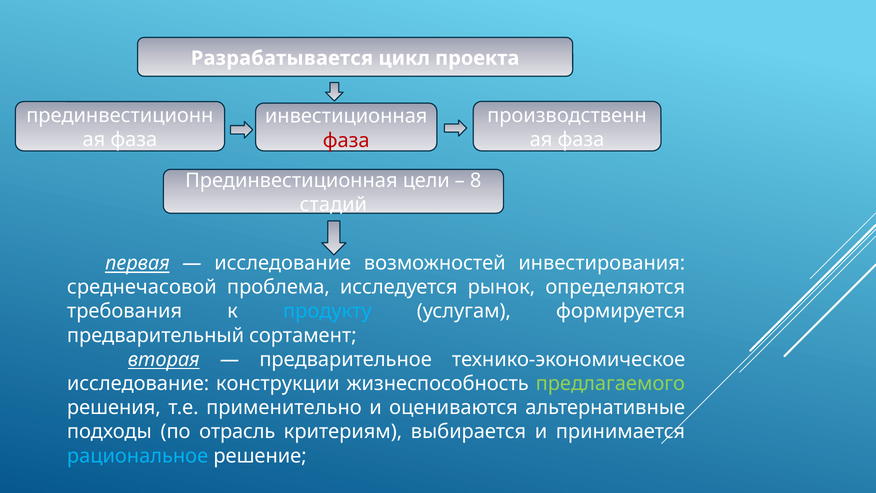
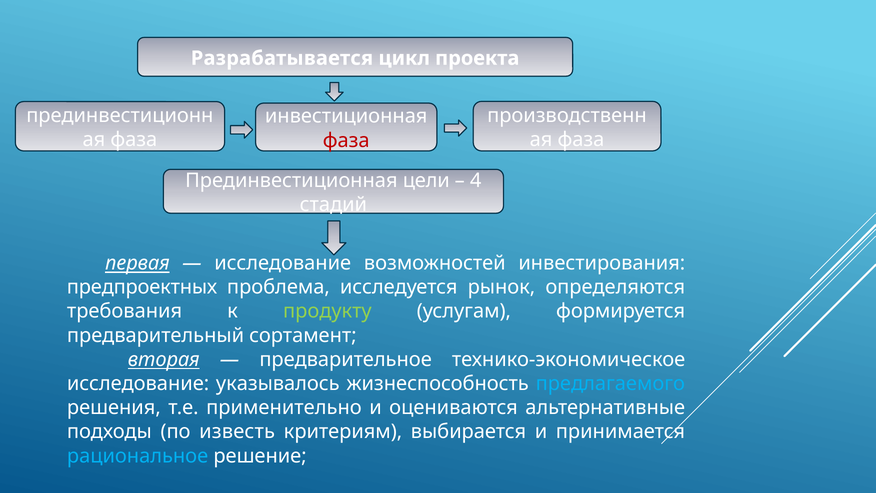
8: 8 -> 4 (476, 181)
среднечасовой: среднечасовой -> предпроектных (142, 287)
продукту colour: light blue -> light green (327, 311)
конструкции: конструкции -> указывалось (278, 383)
предлагаемого colour: light green -> light blue (610, 383)
отрасль: отрасль -> известь (237, 432)
